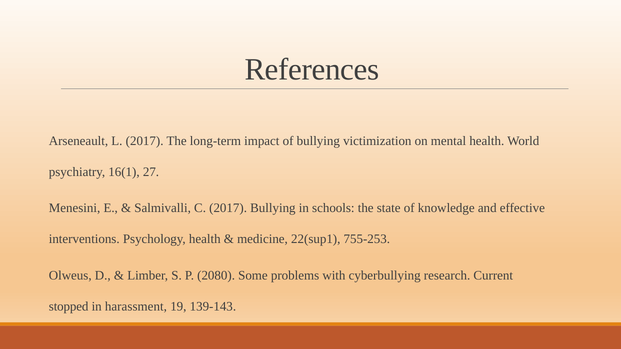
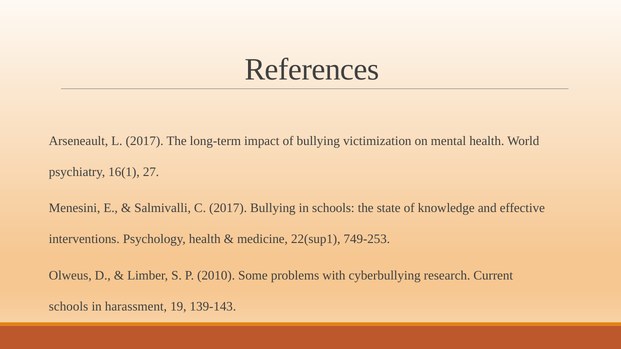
755-253: 755-253 -> 749-253 (367, 239)
2080: 2080 -> 2010 (216, 276)
stopped: stopped -> schools (69, 307)
